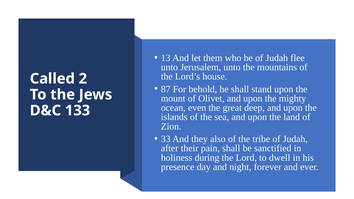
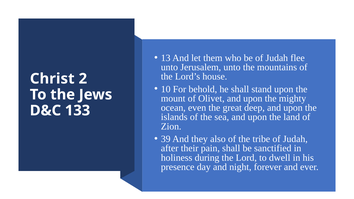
Called: Called -> Christ (52, 79)
87: 87 -> 10 (166, 89)
33: 33 -> 39 (166, 139)
